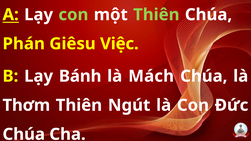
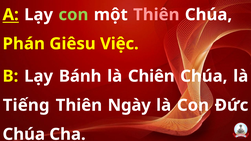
Thiên colour: light green -> pink (156, 15)
Mách: Mách -> Chiên (151, 76)
Thơm: Thơm -> Tiếng (26, 105)
Ngút: Ngút -> Ngày (129, 105)
